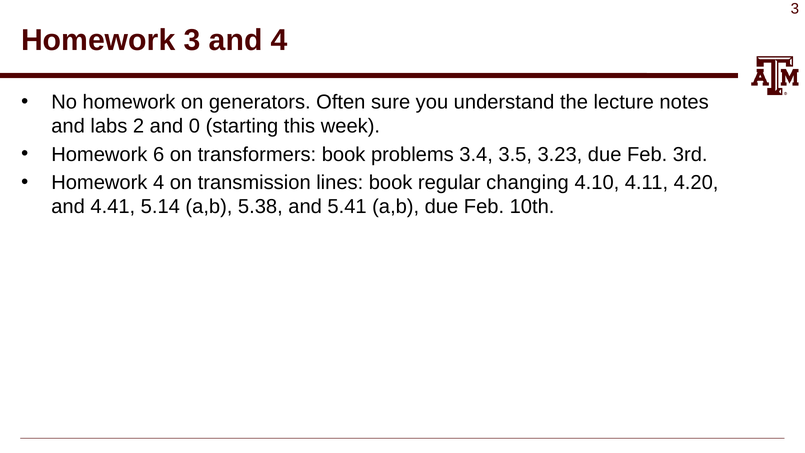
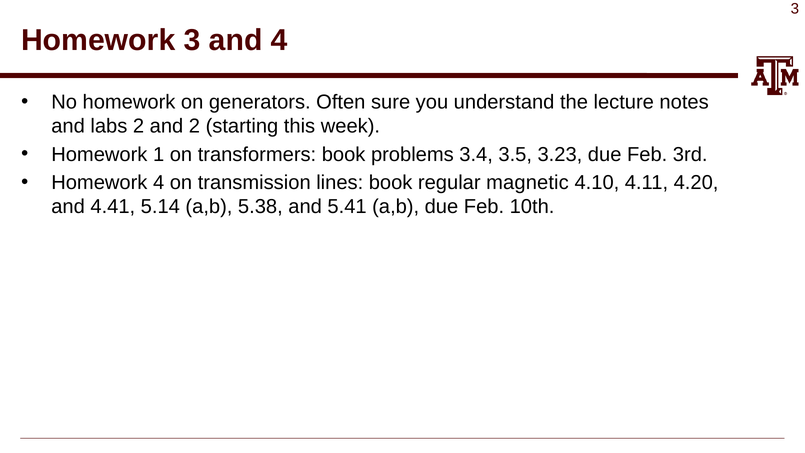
and 0: 0 -> 2 (194, 126)
6: 6 -> 1 (159, 154)
changing: changing -> magnetic (528, 183)
